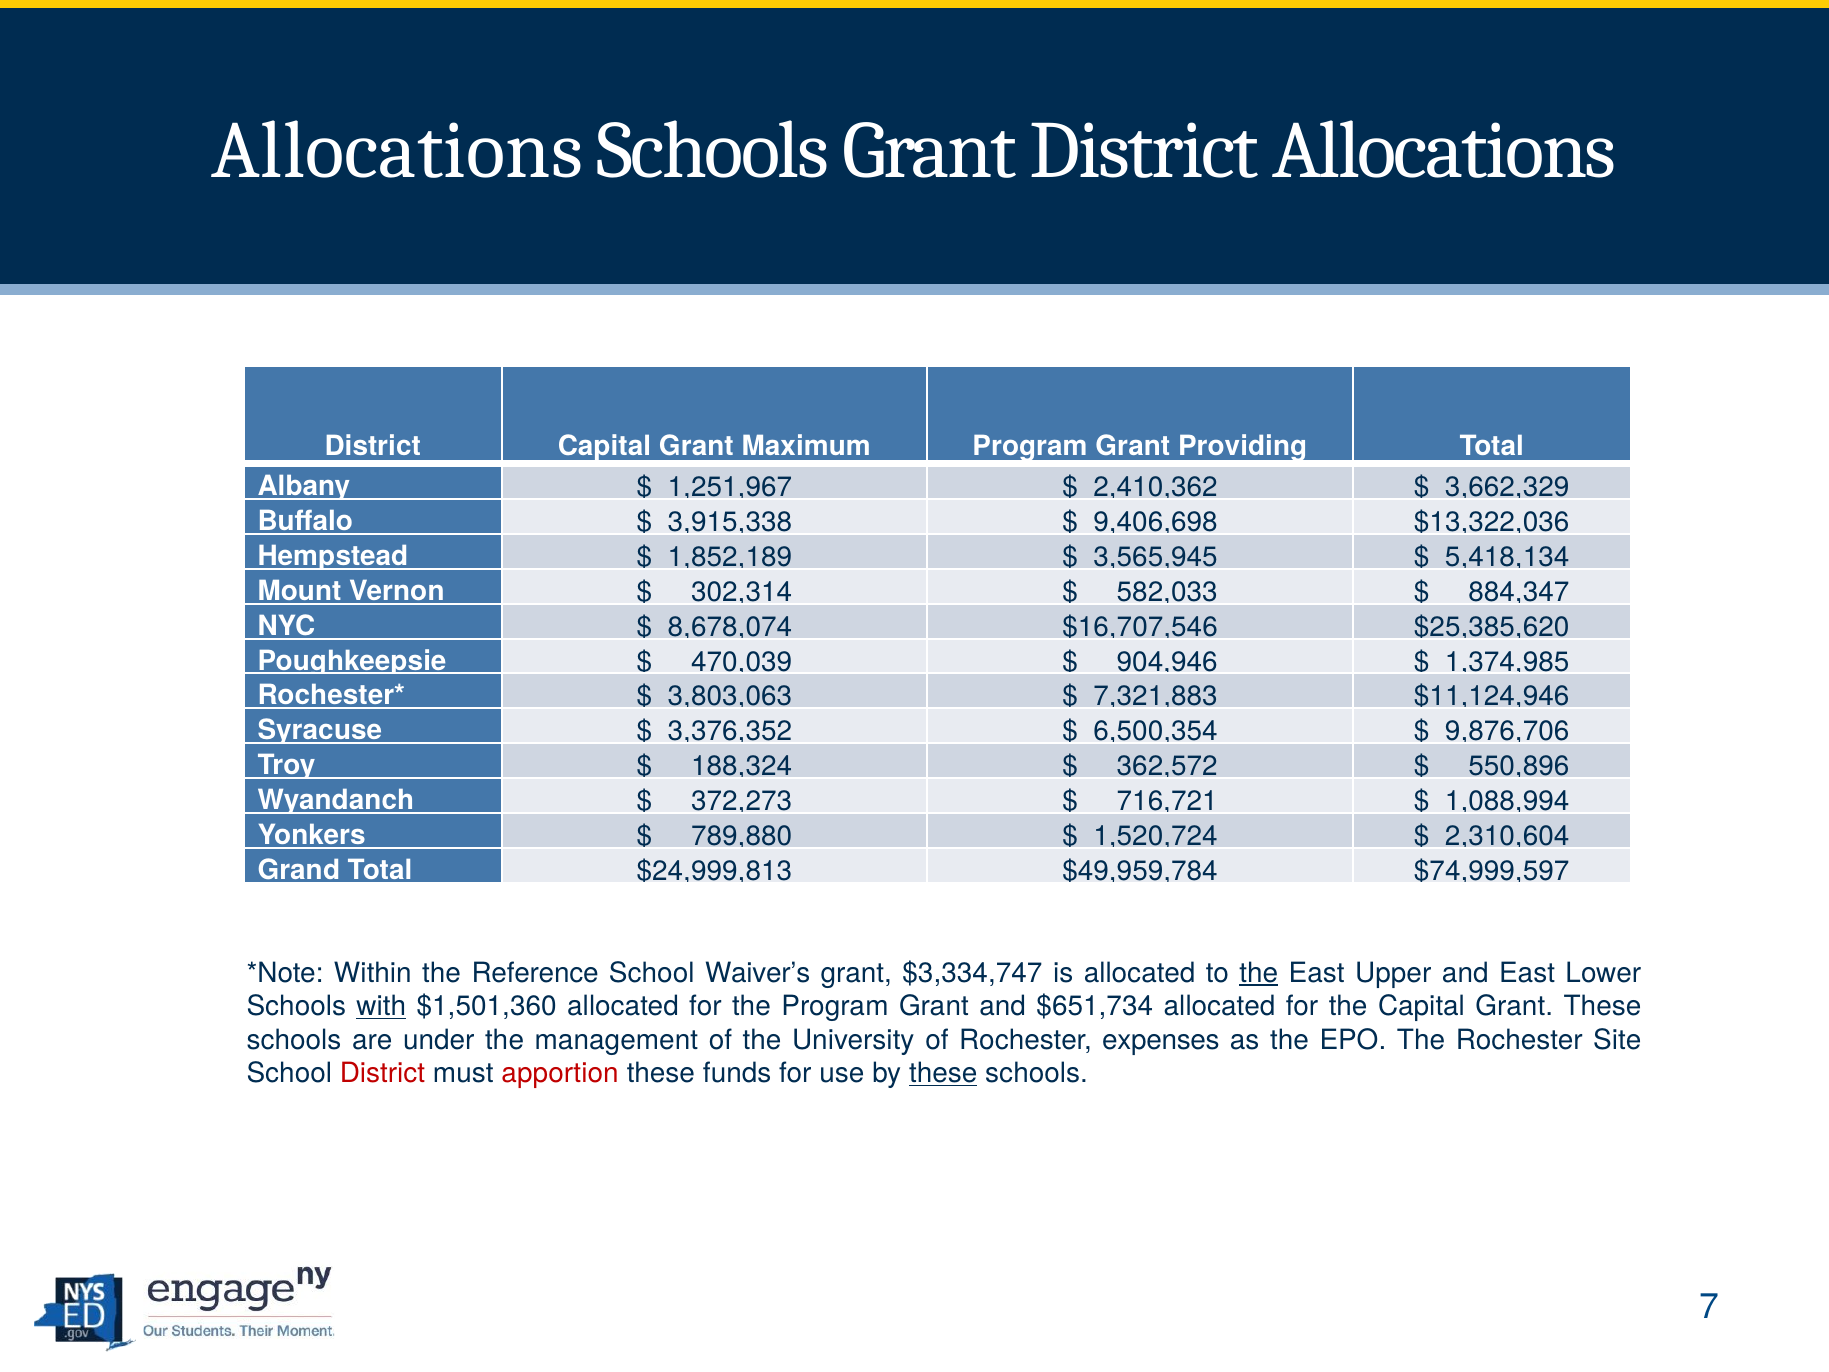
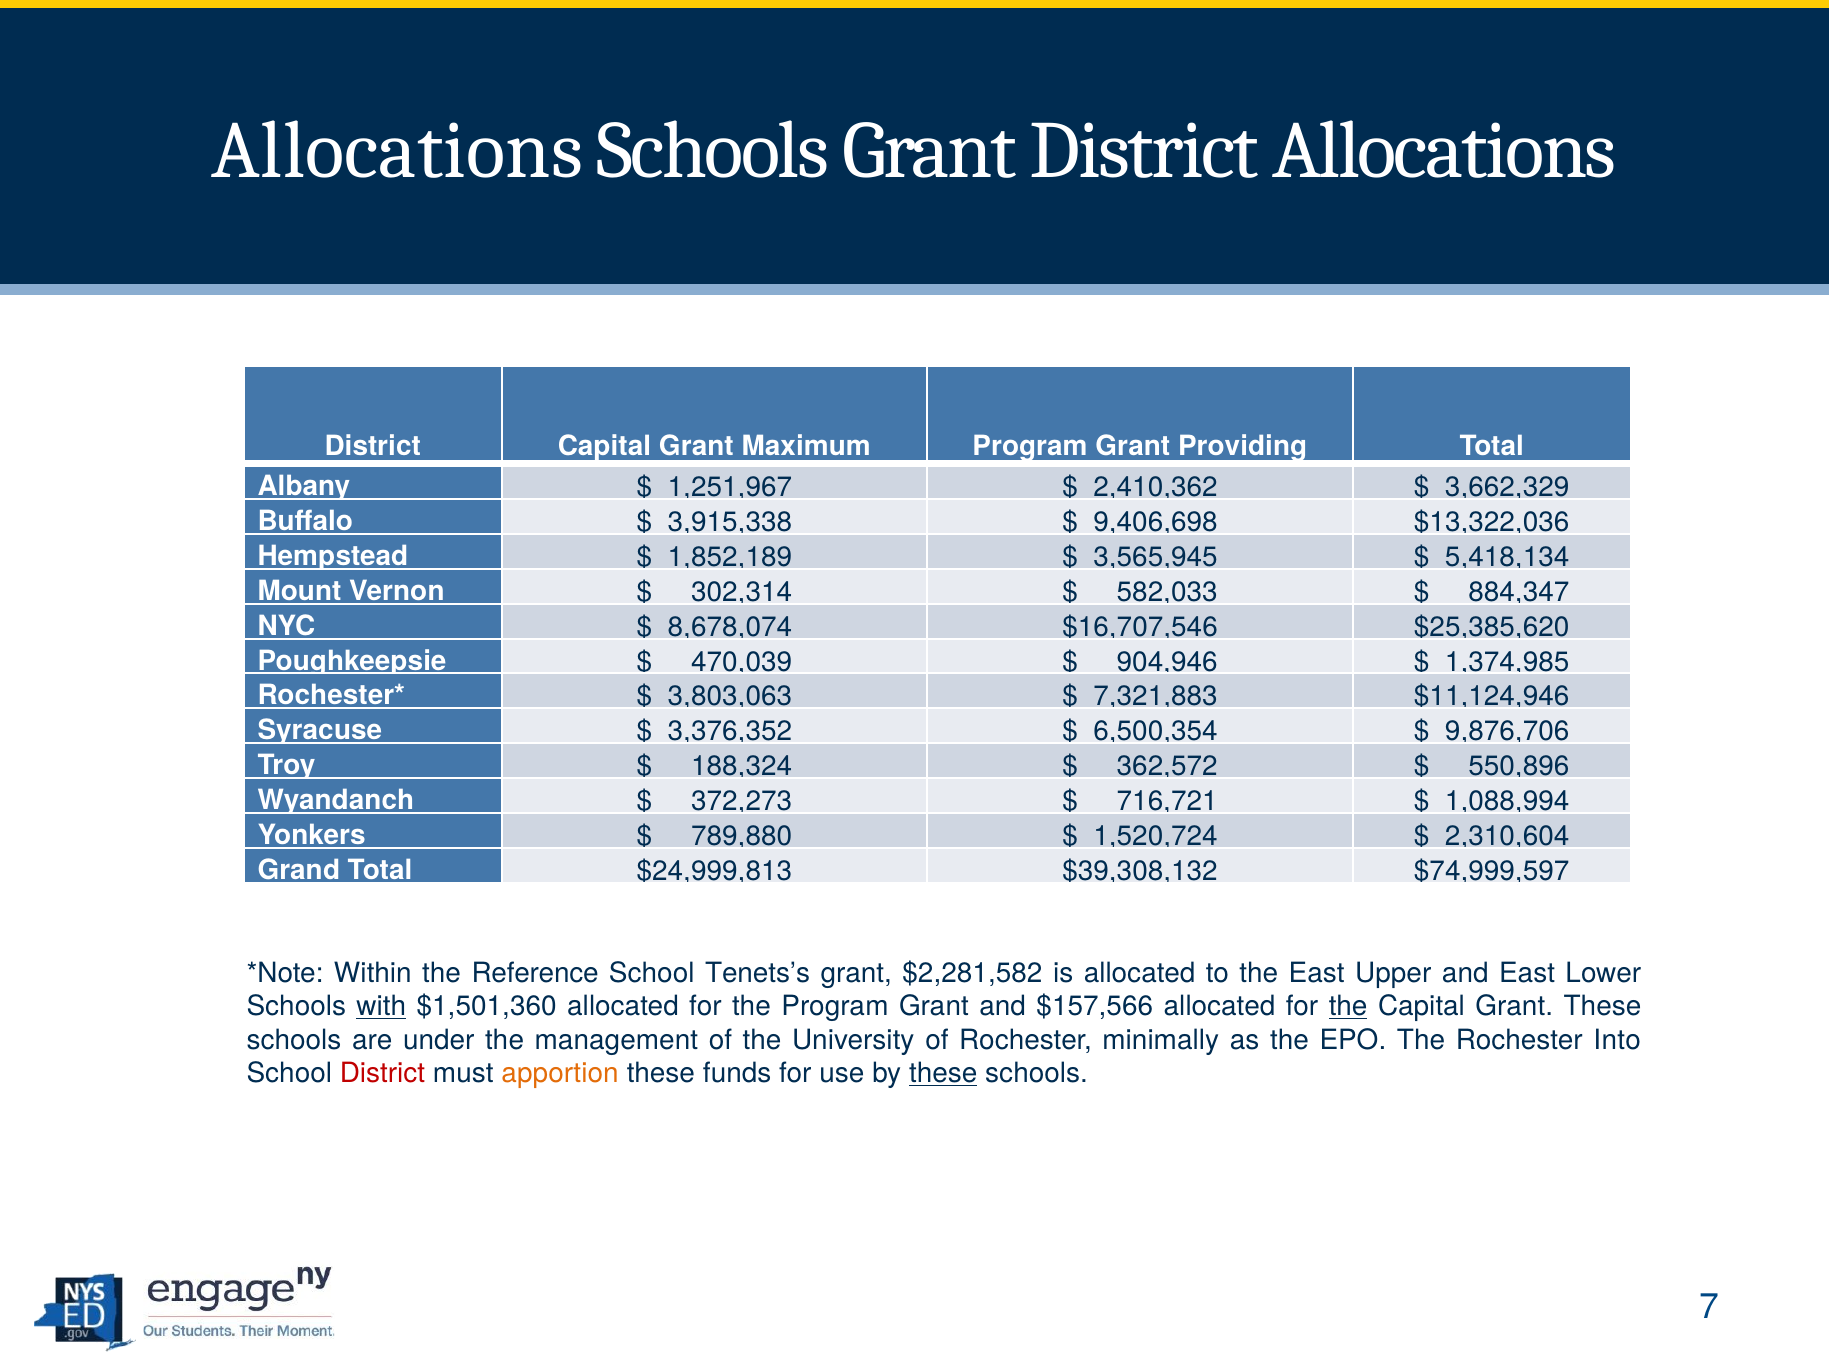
$49,959,784: $49,959,784 -> $39,308,132 (1140, 871)
Waiver’s: Waiver’s -> Tenets’s (758, 973)
$3,334,747: $3,334,747 -> $2,281,582 (972, 973)
the underline: present -> none (1259, 973)
$651,734: $651,734 -> $157,566 (1095, 1006)
the underline: none -> present (1348, 1006)
expenses: expenses -> minimally (1161, 1040)
Site: Site -> Into (1617, 1040)
apportion colour: red -> orange (560, 1073)
